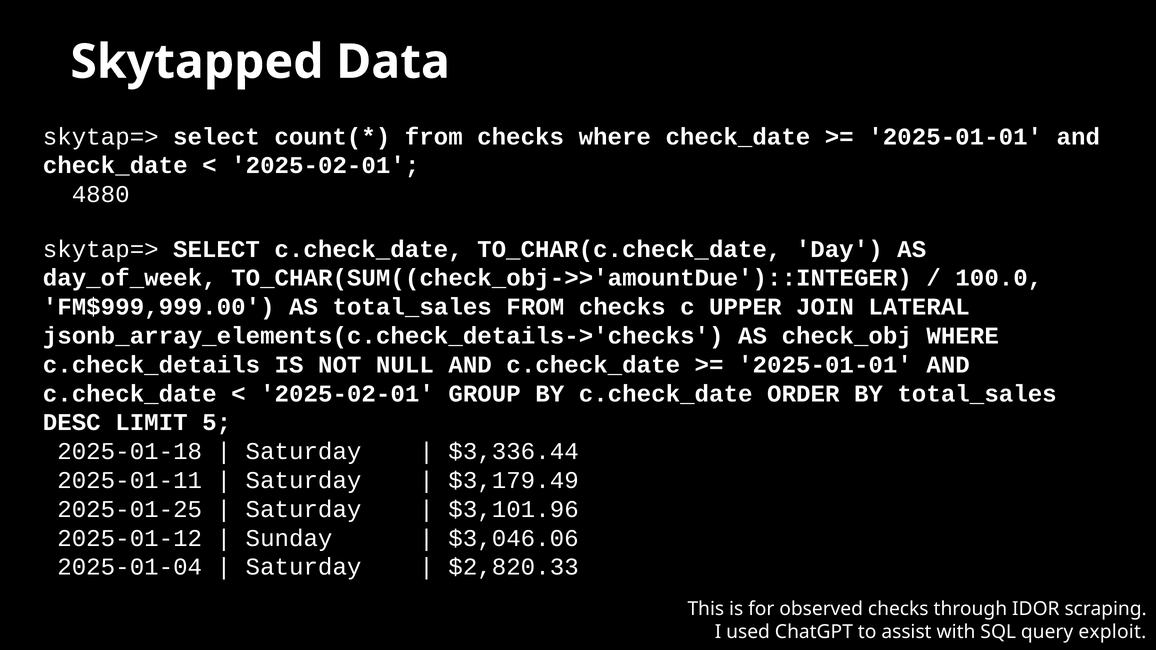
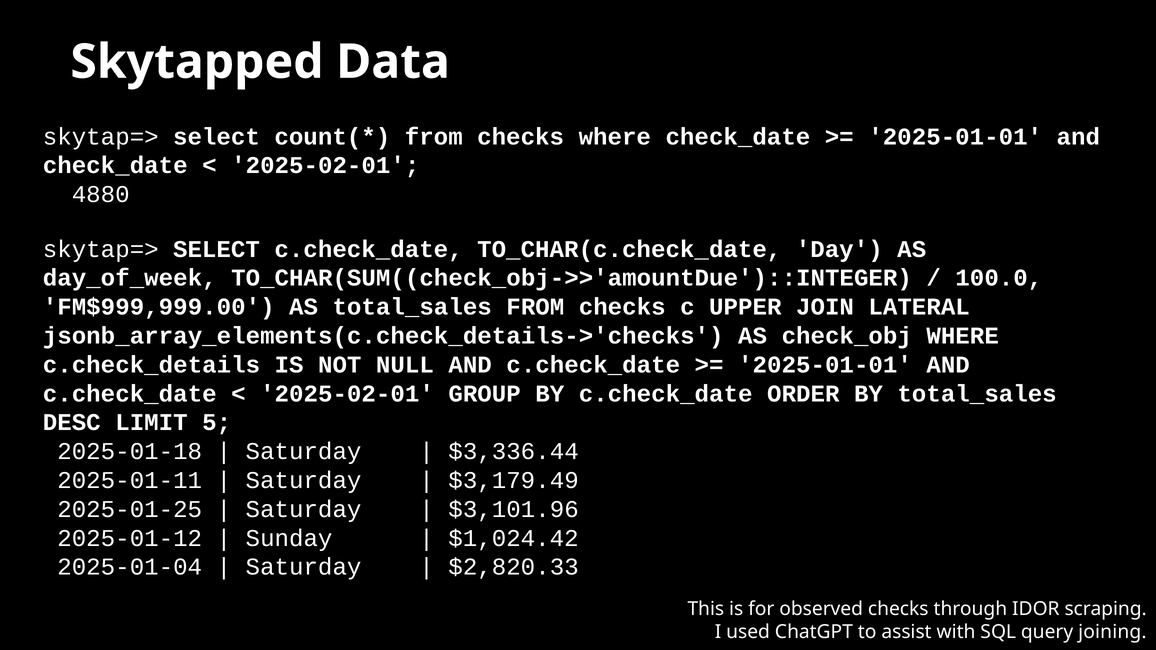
$3,046.06: $3,046.06 -> $1,024.42 (513, 538)
exploit: exploit -> joining (1112, 632)
